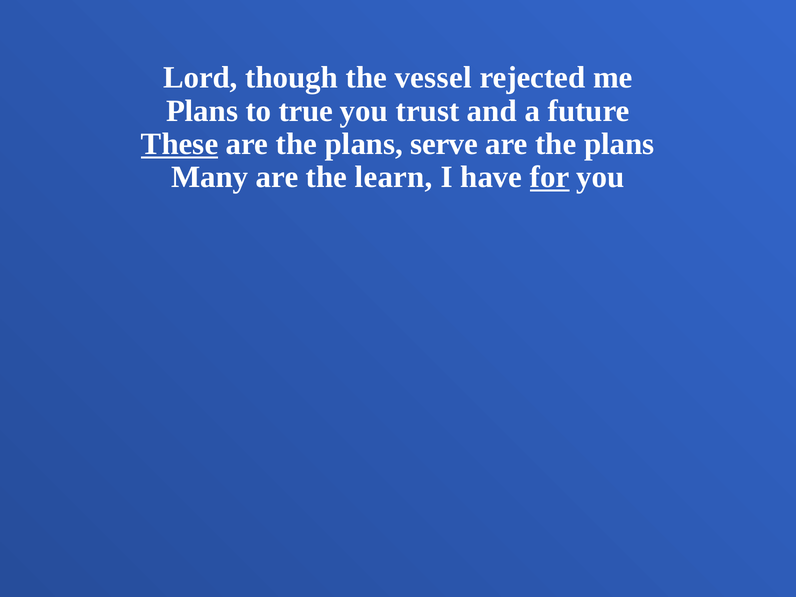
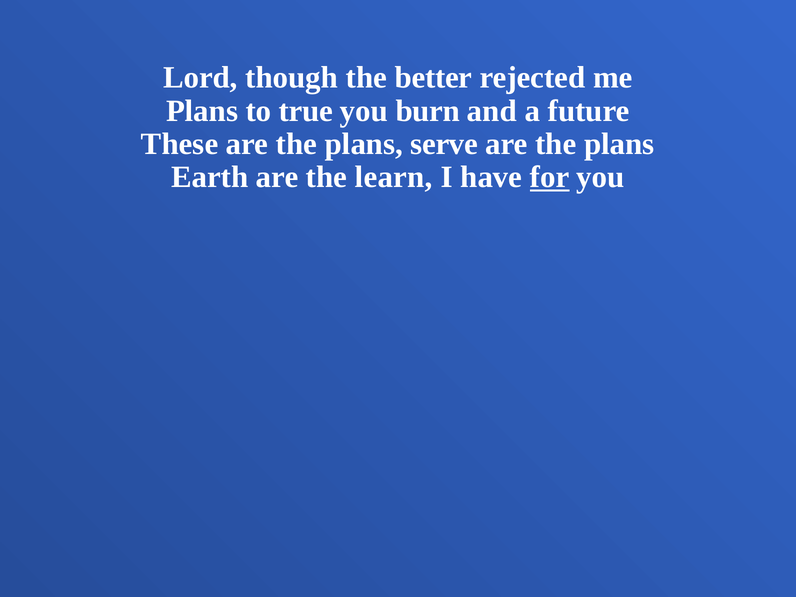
vessel: vessel -> better (433, 78)
trust: trust -> burn (428, 111)
These underline: present -> none (180, 144)
Many: Many -> Earth (210, 177)
